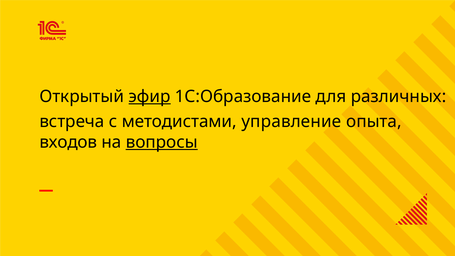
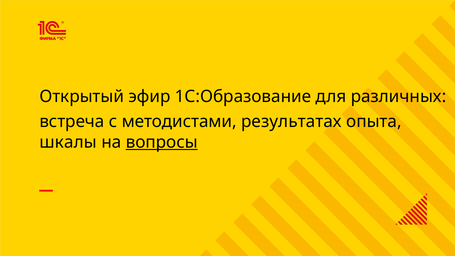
эфир underline: present -> none (150, 96)
управление: управление -> результатах (291, 122)
входов: входов -> шкалы (68, 142)
